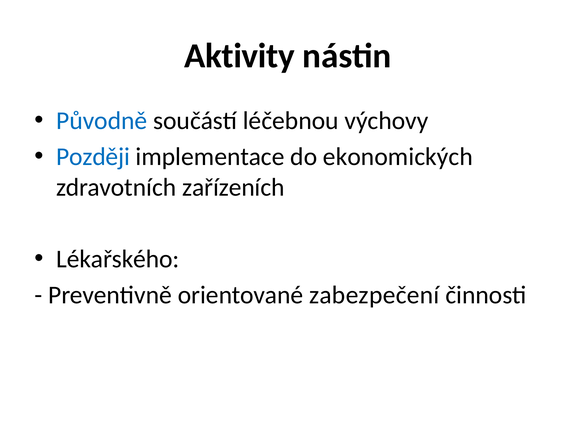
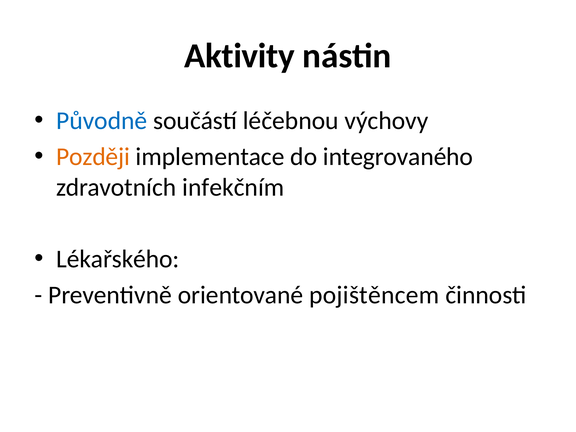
Později colour: blue -> orange (93, 157)
ekonomických: ekonomických -> integrovaného (398, 157)
zařízeních: zařízeních -> infekčním (233, 187)
zabezpečení: zabezpečení -> pojištěncem (374, 295)
